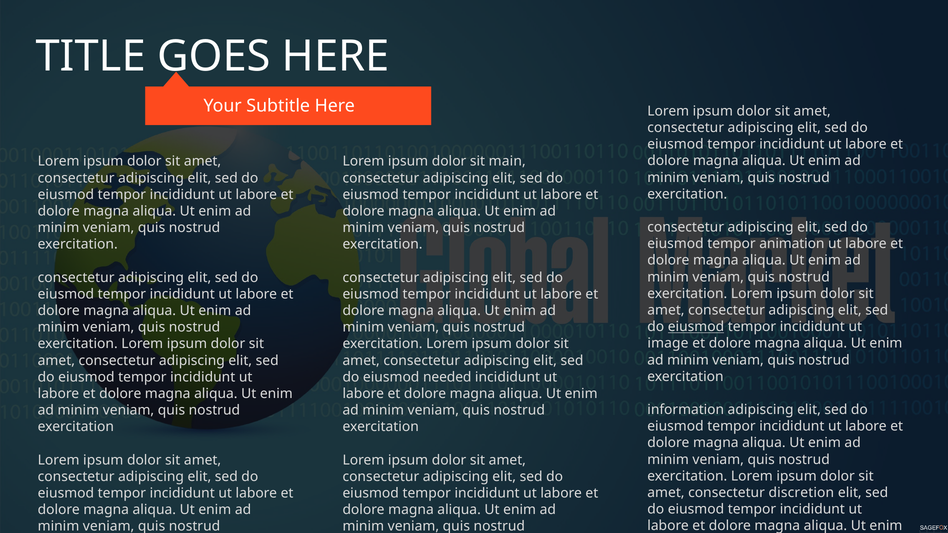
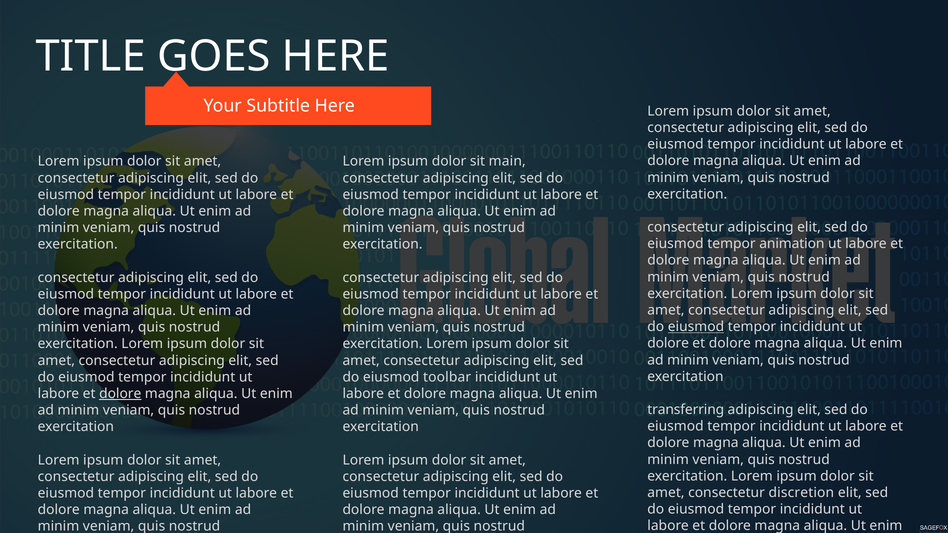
image: image -> dolore (668, 344)
needed: needed -> toolbar (447, 377)
dolore underline: none -> present (120, 394)
information: information -> transferring (686, 410)
